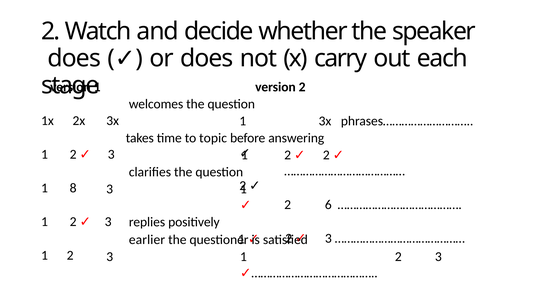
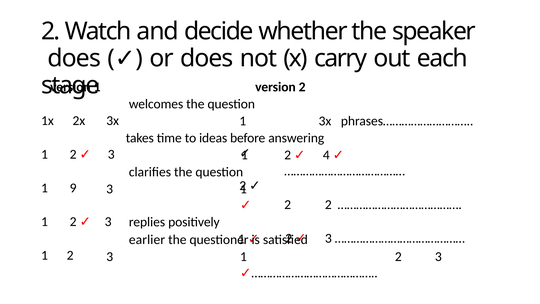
topic: topic -> ideas (213, 138)
2: 2 -> 4 (326, 155)
8: 8 -> 9 (73, 188)
2 6: 6 -> 2 (328, 205)
